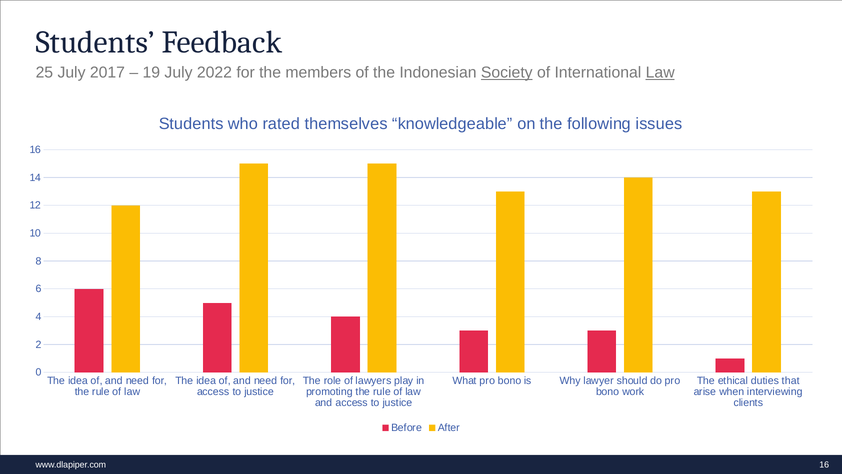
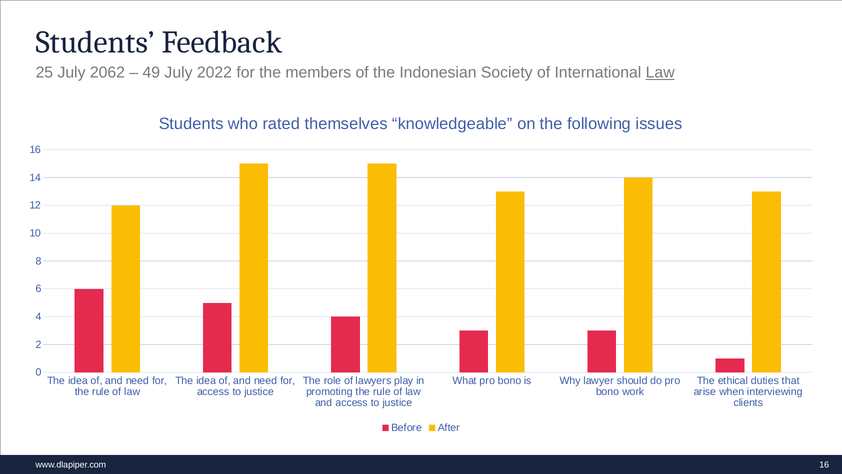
2017: 2017 -> 2062 (107, 73)
19: 19 -> 49 (151, 73)
Society underline: present -> none (507, 73)
